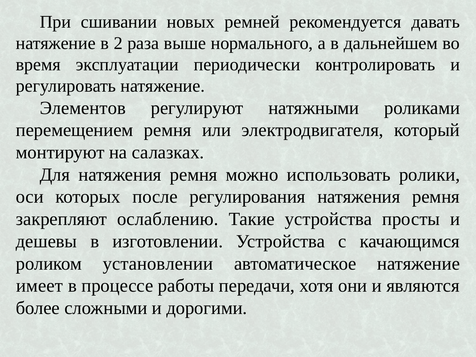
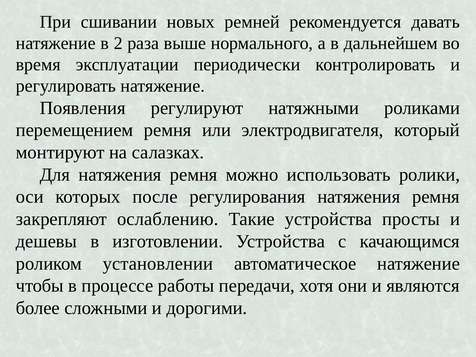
Элементов: Элементов -> Появления (83, 108)
имеет: имеет -> чтобы (40, 286)
